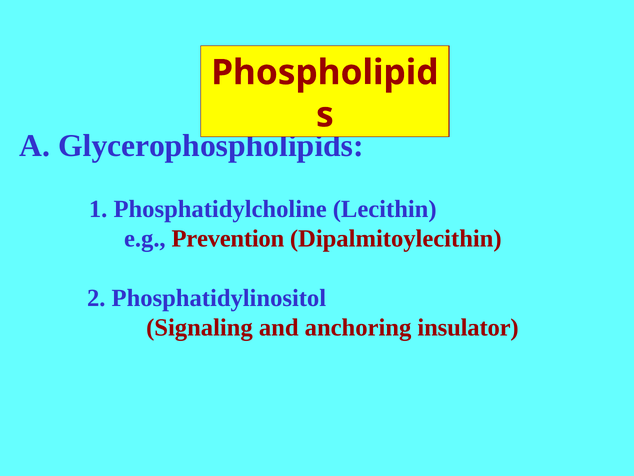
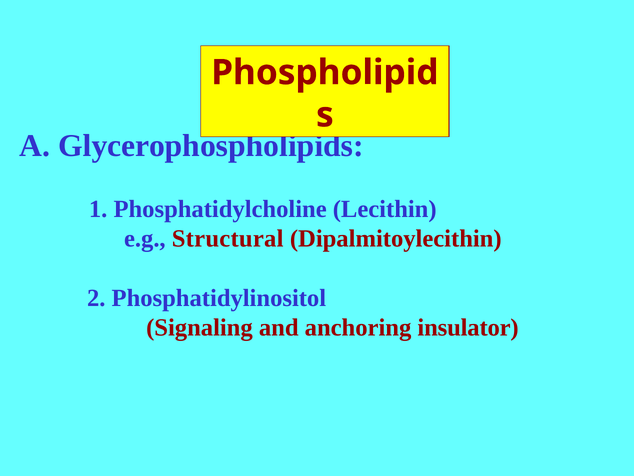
Prevention: Prevention -> Structural (228, 238)
